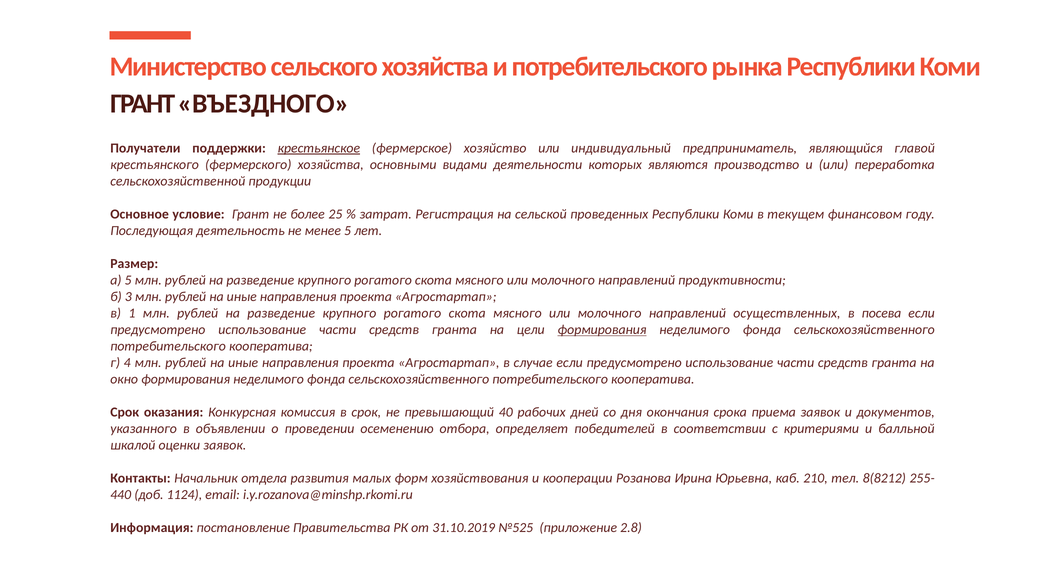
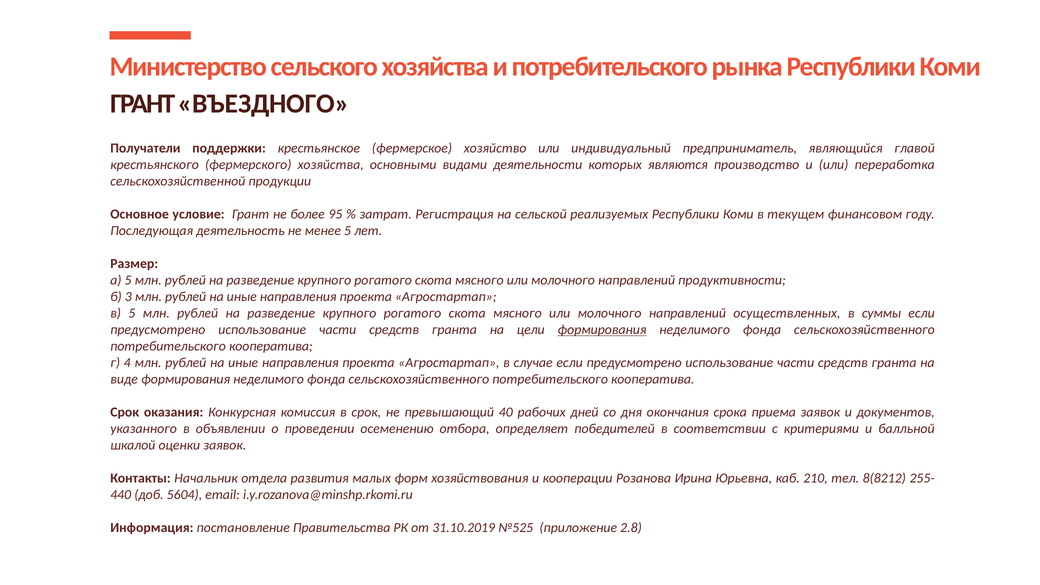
крестьянское underline: present -> none (319, 148)
25: 25 -> 95 (335, 214)
проведенных: проведенных -> реализуемых (609, 214)
в 1: 1 -> 5 (132, 313)
посева: посева -> суммы (881, 313)
окно: окно -> виде (124, 379)
1124: 1124 -> 5604 (184, 495)
